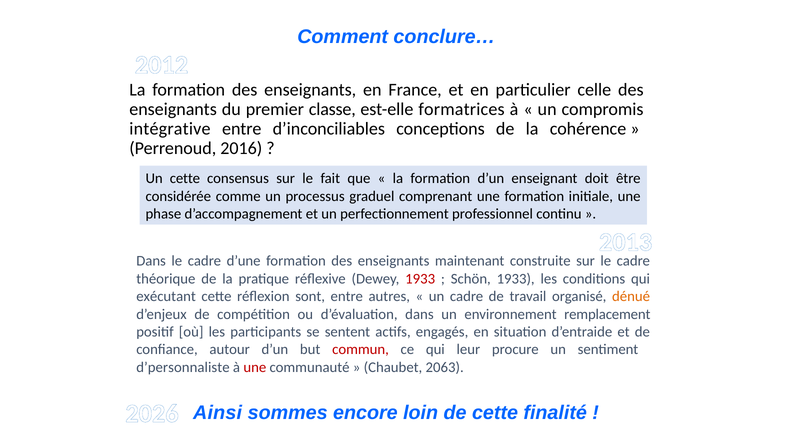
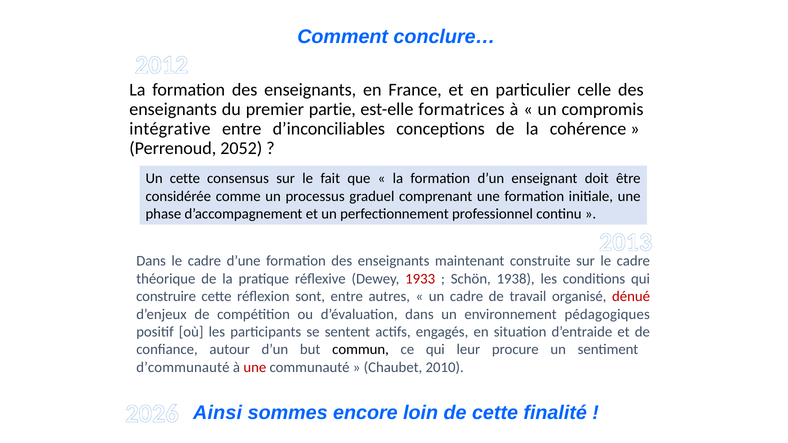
classe: classe -> partie (332, 109)
2016: 2016 -> 2052 (241, 148)
Schön 1933: 1933 -> 1938 (516, 279)
exécutant: exécutant -> construire (166, 297)
dénué colour: orange -> red (631, 297)
remplacement: remplacement -> pédagogiques (607, 314)
commun colour: red -> black (361, 350)
d’personnaliste: d’personnaliste -> d’communauté (183, 368)
2063: 2063 -> 2010 (445, 368)
